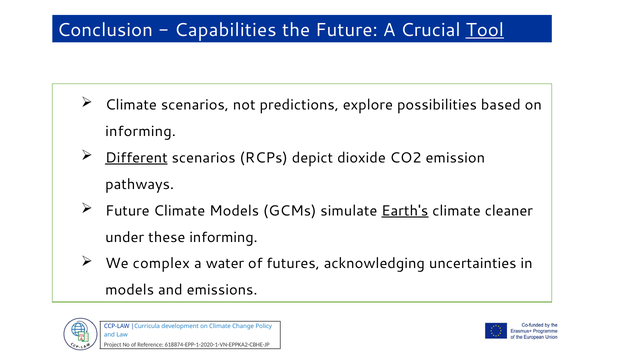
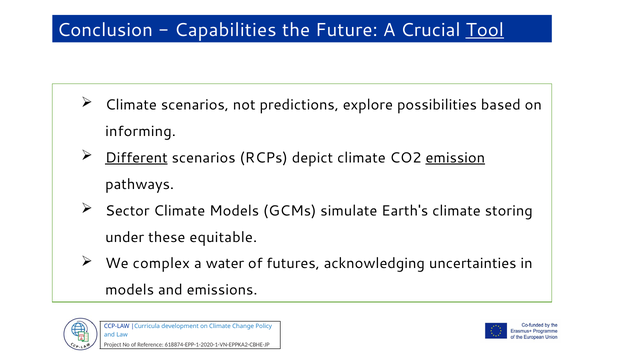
depict dioxide: dioxide -> climate (361, 158)
emission underline: none -> present (455, 158)
Future: Future -> Sector (127, 211)
Earth's underline: present -> none (405, 211)
cleaner: cleaner -> storing (509, 211)
these informing: informing -> equitable (223, 237)
